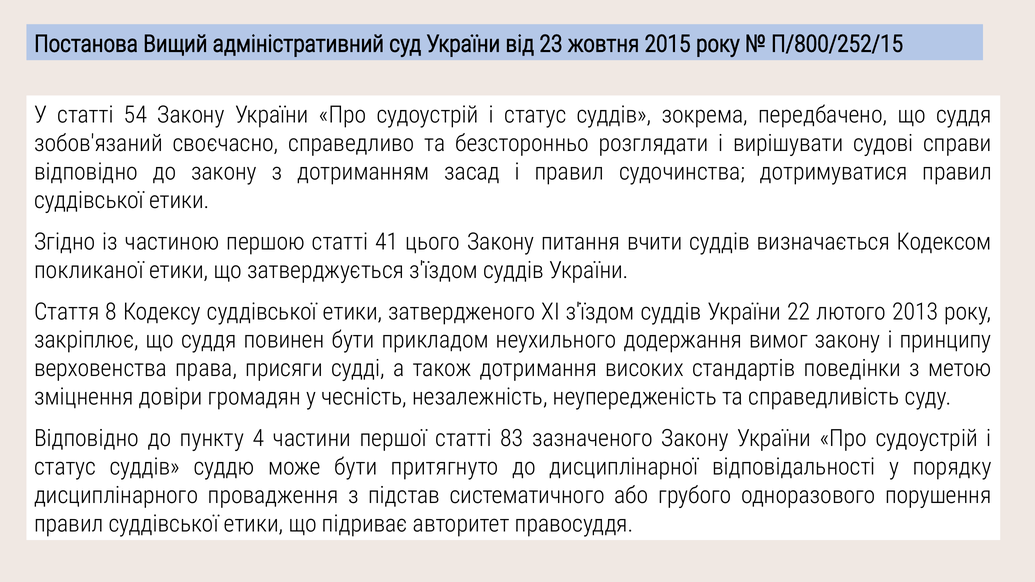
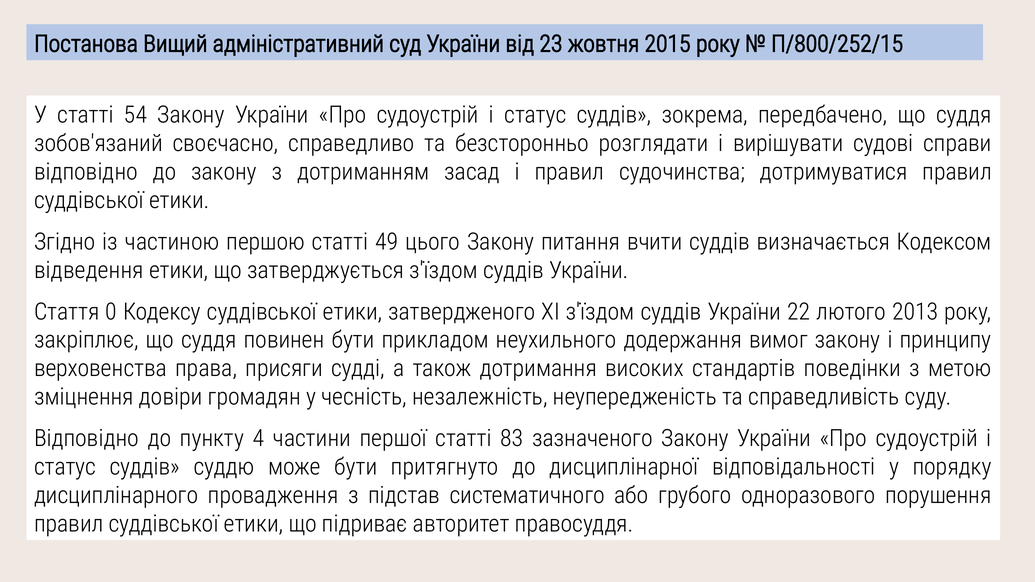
41: 41 -> 49 (387, 242)
покликаної: покликаної -> відведення (89, 270)
8: 8 -> 0 (111, 312)
